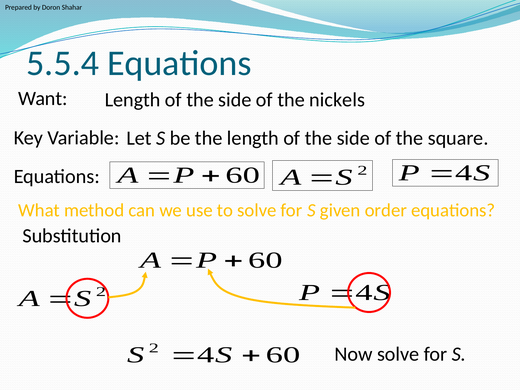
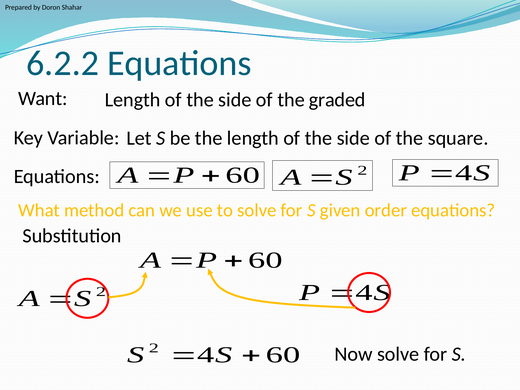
5.5.4: 5.5.4 -> 6.2.2 (63, 63)
nickels: nickels -> graded (337, 100)
